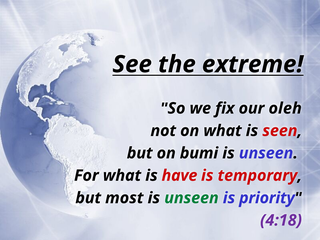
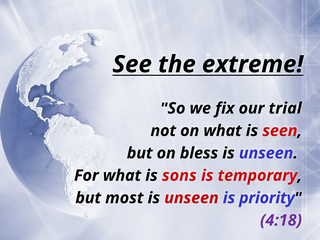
oleh: oleh -> trial (285, 108)
bumi: bumi -> bless (199, 153)
have: have -> sons (179, 176)
unseen colour: green -> red (191, 198)
